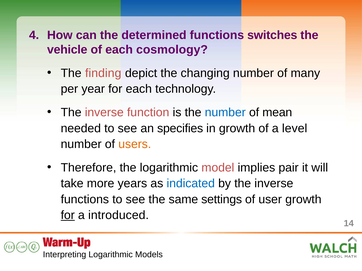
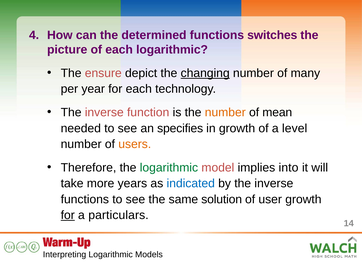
vehicle: vehicle -> picture (67, 50)
each cosmology: cosmology -> logarithmic (172, 50)
finding: finding -> ensure (103, 73)
changing underline: none -> present (205, 73)
number colour: blue -> orange (225, 113)
logarithmic colour: black -> green (169, 168)
pair: pair -> into (288, 168)
settings: settings -> solution (222, 200)
introduced: introduced -> particulars (118, 216)
